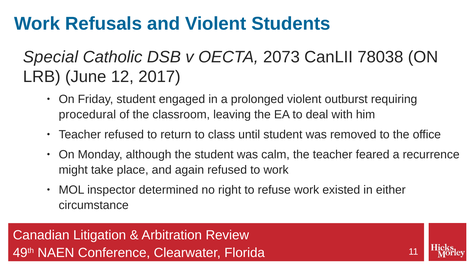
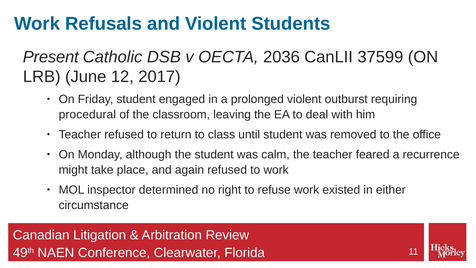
Special: Special -> Present (51, 57)
2073: 2073 -> 2036 (281, 57)
78038: 78038 -> 37599 (380, 57)
